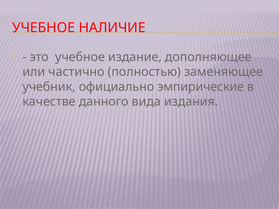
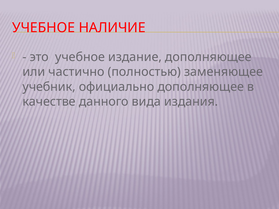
официально эмпирические: эмпирические -> дополняющее (201, 87)
